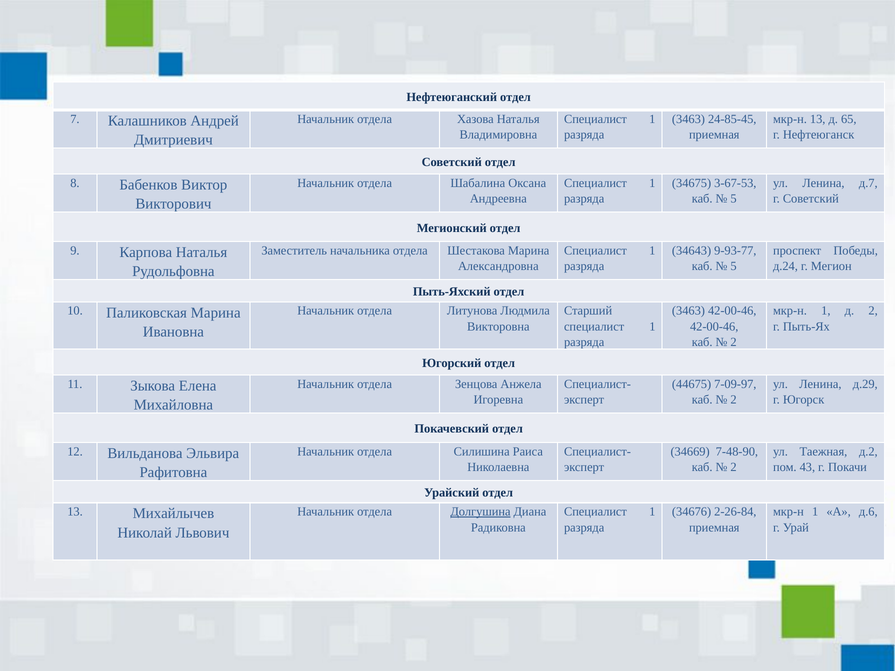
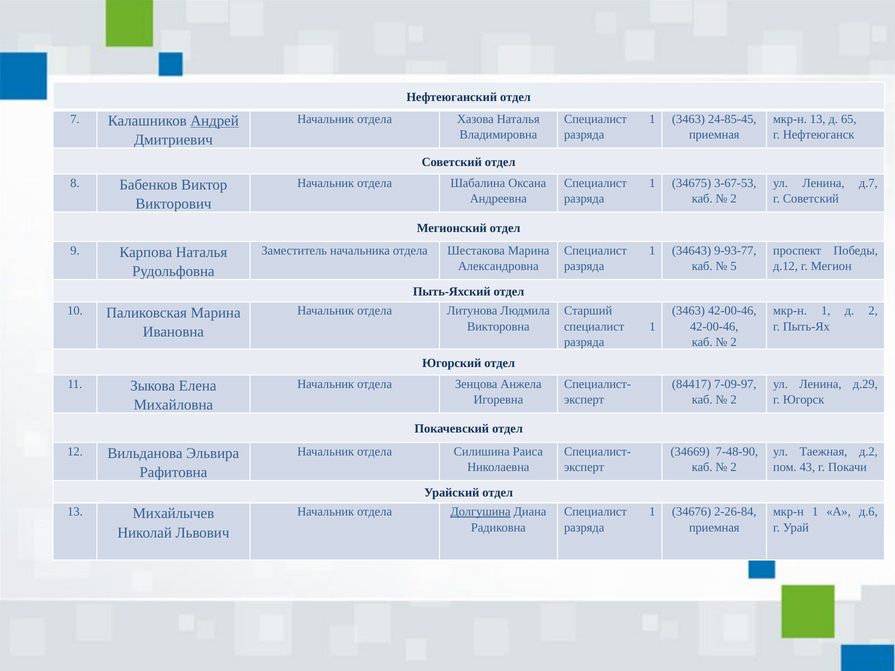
Андрей underline: none -> present (215, 121)
5: 5 -> 2 (734, 199)
д.24: д.24 -> д.12 (785, 266)
44675: 44675 -> 84417 (692, 384)
